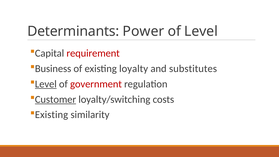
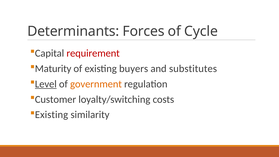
Power: Power -> Forces (144, 31)
of Level: Level -> Cycle (201, 31)
Business: Business -> Maturity (53, 69)
loyalty: loyalty -> buyers (134, 69)
government colour: red -> orange (96, 84)
Customer underline: present -> none (56, 99)
